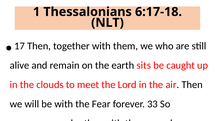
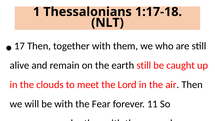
6:17-18: 6:17-18 -> 1:17-18 (159, 12)
earth sits: sits -> still (144, 65)
33: 33 -> 11 (152, 104)
